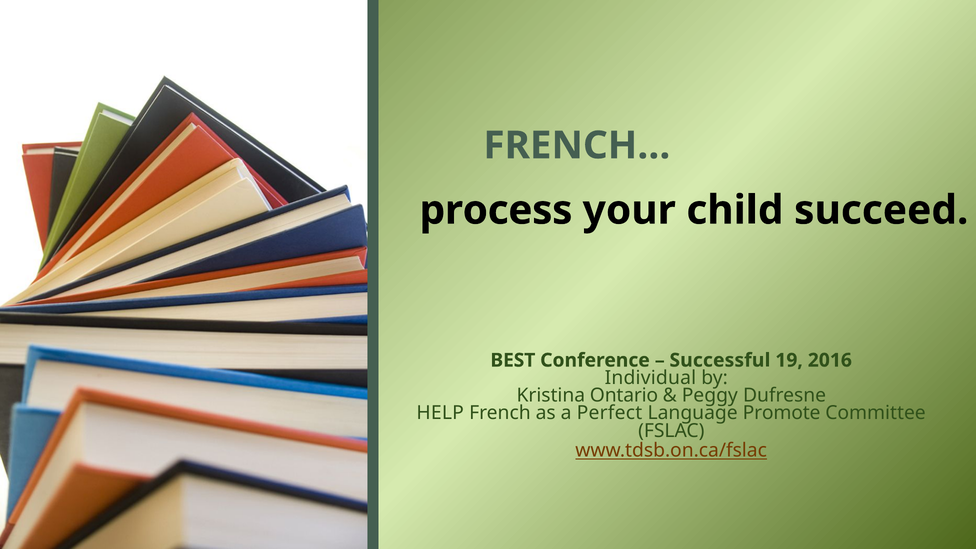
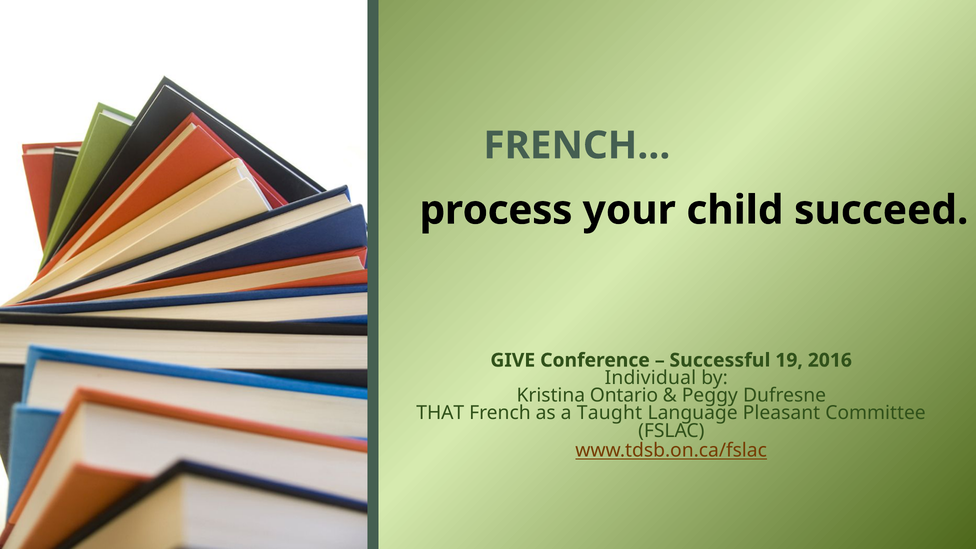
BEST: BEST -> GIVE (513, 360)
HELP: HELP -> THAT (440, 413)
Perfect: Perfect -> Taught (609, 413)
Promote: Promote -> Pleasant (781, 413)
